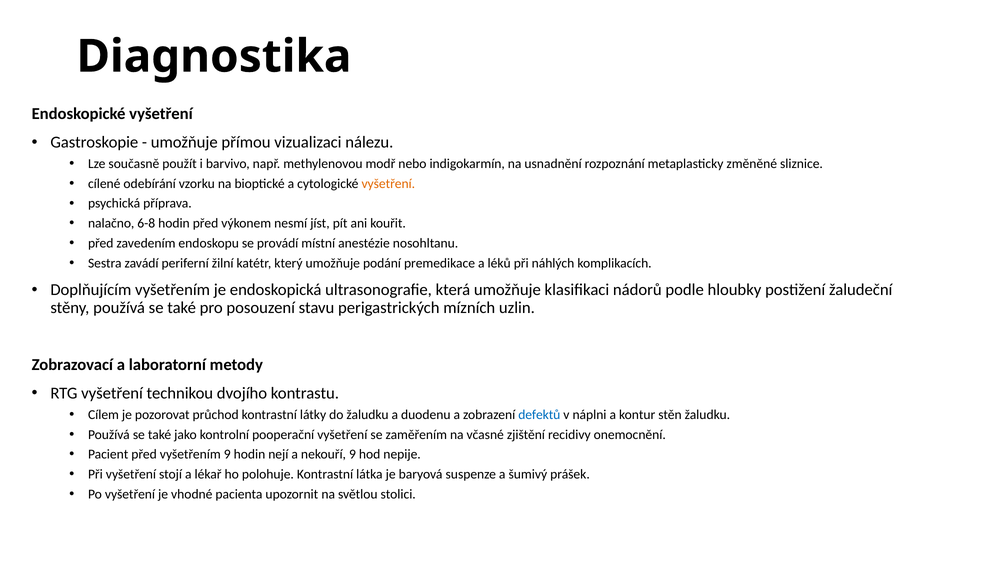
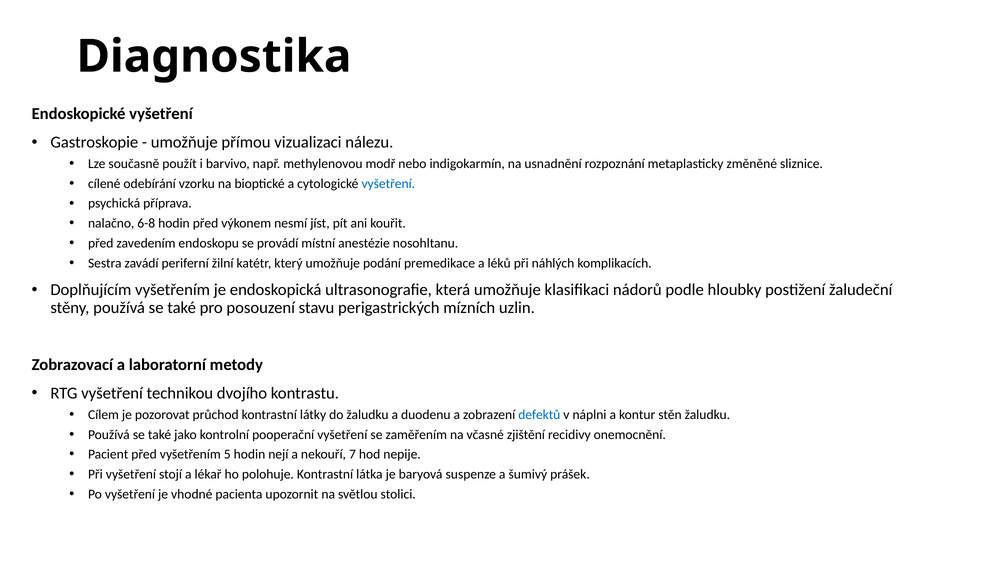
vyšetření colour: orange -> blue (388, 184)
vyšetřením 9: 9 -> 5 (227, 455)
nekouří 9: 9 -> 7 (352, 455)
